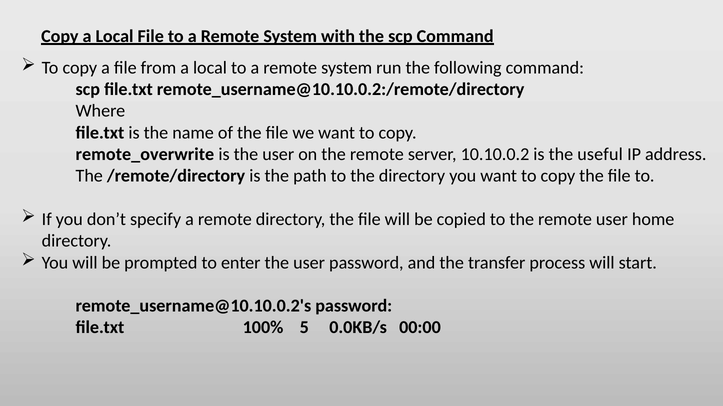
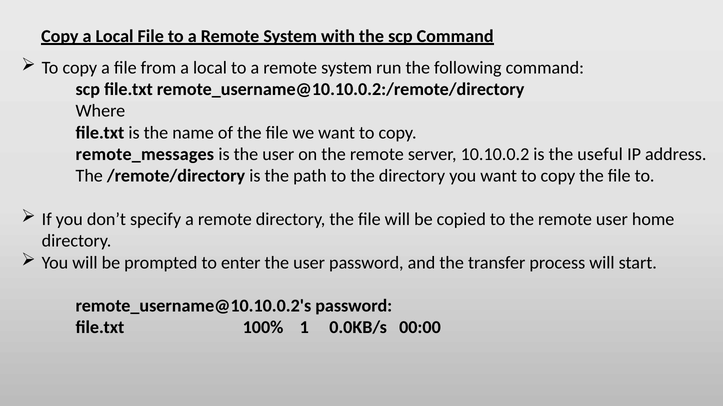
remote_overwrite: remote_overwrite -> remote_messages (145, 155)
5: 5 -> 1 (304, 328)
